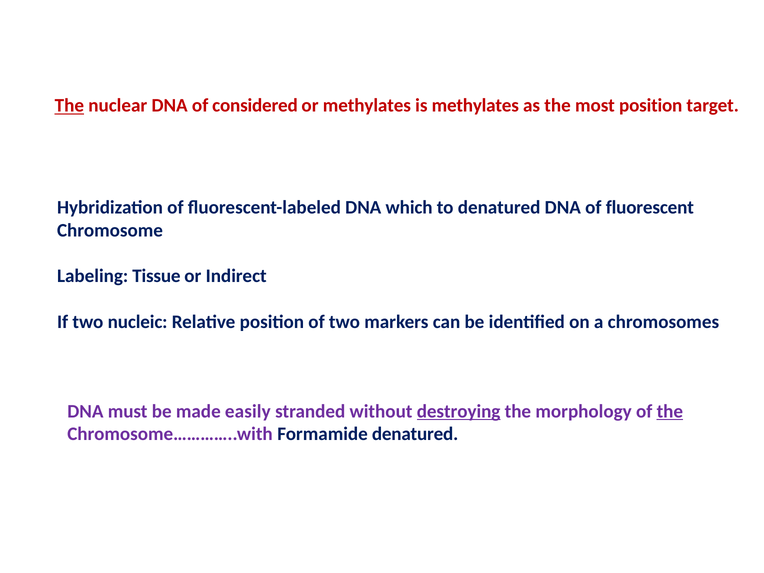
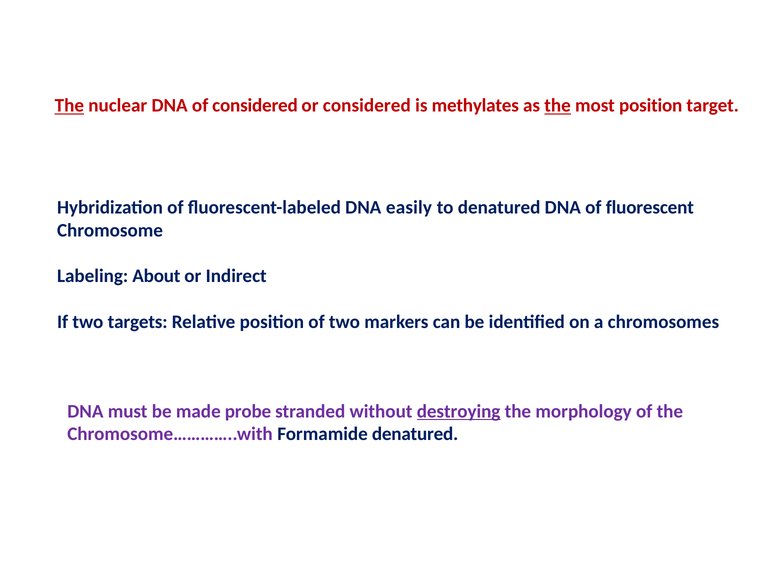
or methylates: methylates -> considered (367, 106)
the underline: none -> present (558, 106)
which: which -> easily (409, 207)
Tissue: Tissue -> About (156, 276)
nucleic: nucleic -> targets (138, 322)
easily: easily -> probe (248, 411)
the underline: present -> none (670, 411)
